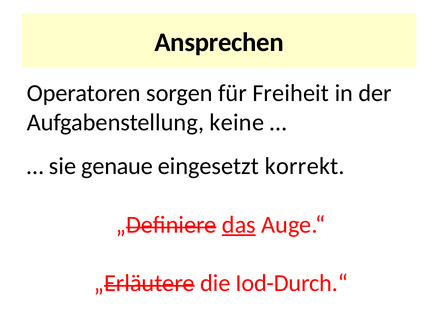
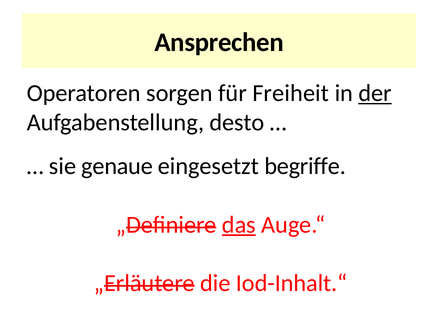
der underline: none -> present (375, 93)
keine: keine -> desto (237, 122)
korrekt: korrekt -> begriffe (305, 166)
Iod-Durch.“: Iod-Durch.“ -> Iod-Inhalt.“ (292, 283)
